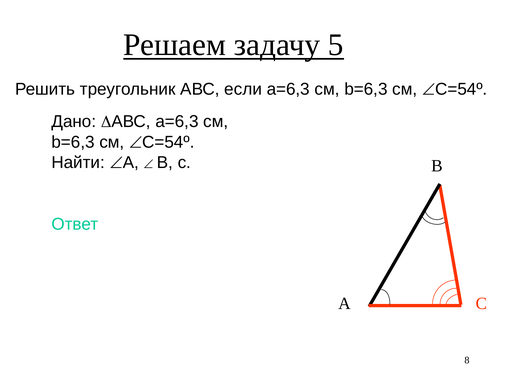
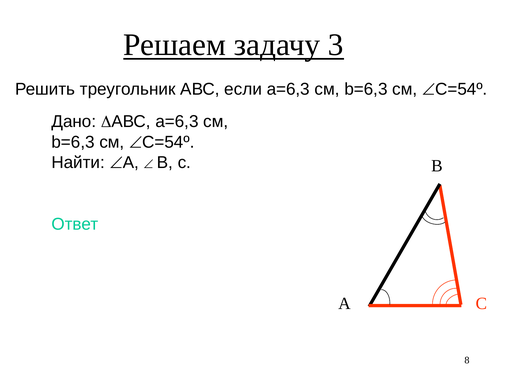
5: 5 -> 3 (336, 45)
